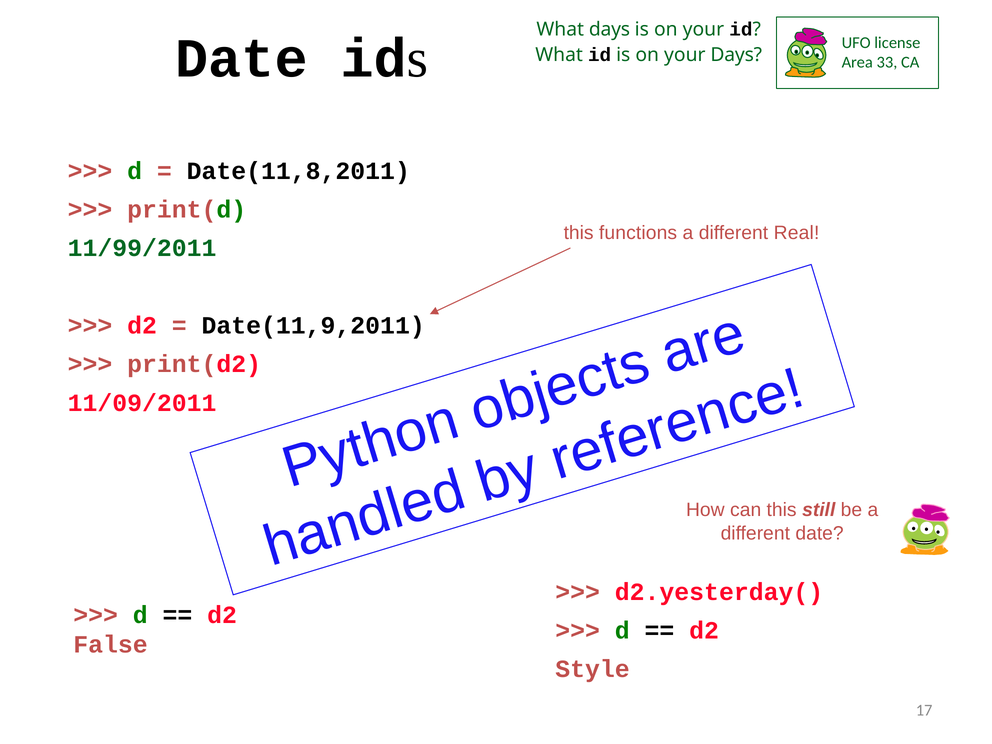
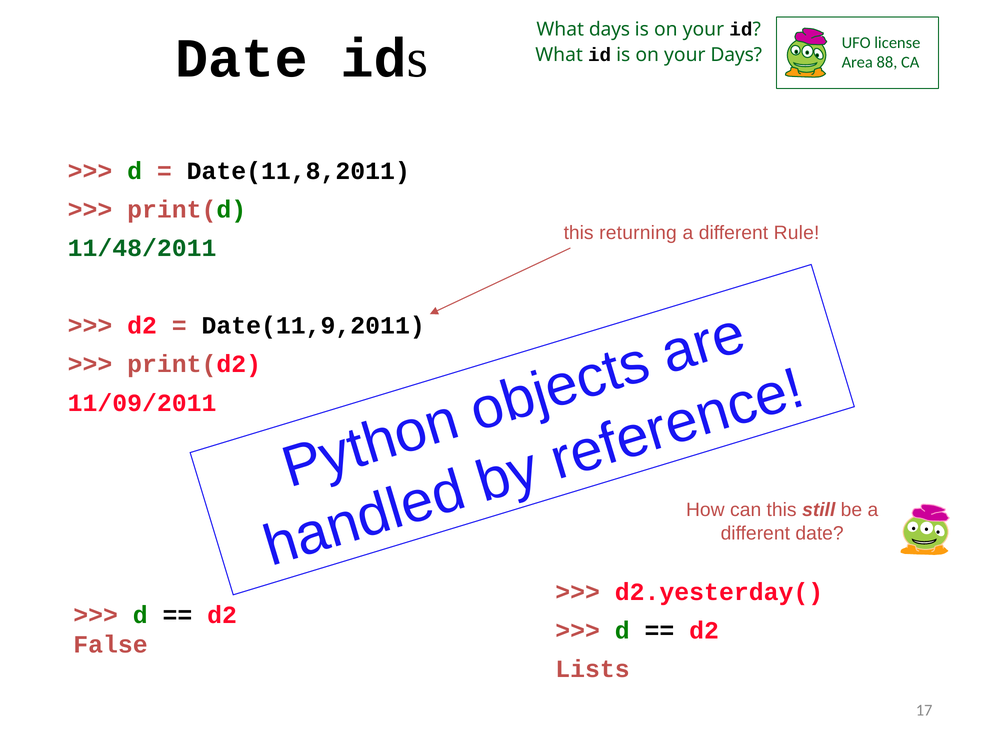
33: 33 -> 88 (887, 62)
functions: functions -> returning (638, 233)
Real: Real -> Rule (797, 233)
11/99/2011: 11/99/2011 -> 11/48/2011 (142, 248)
Style: Style -> Lists (593, 669)
